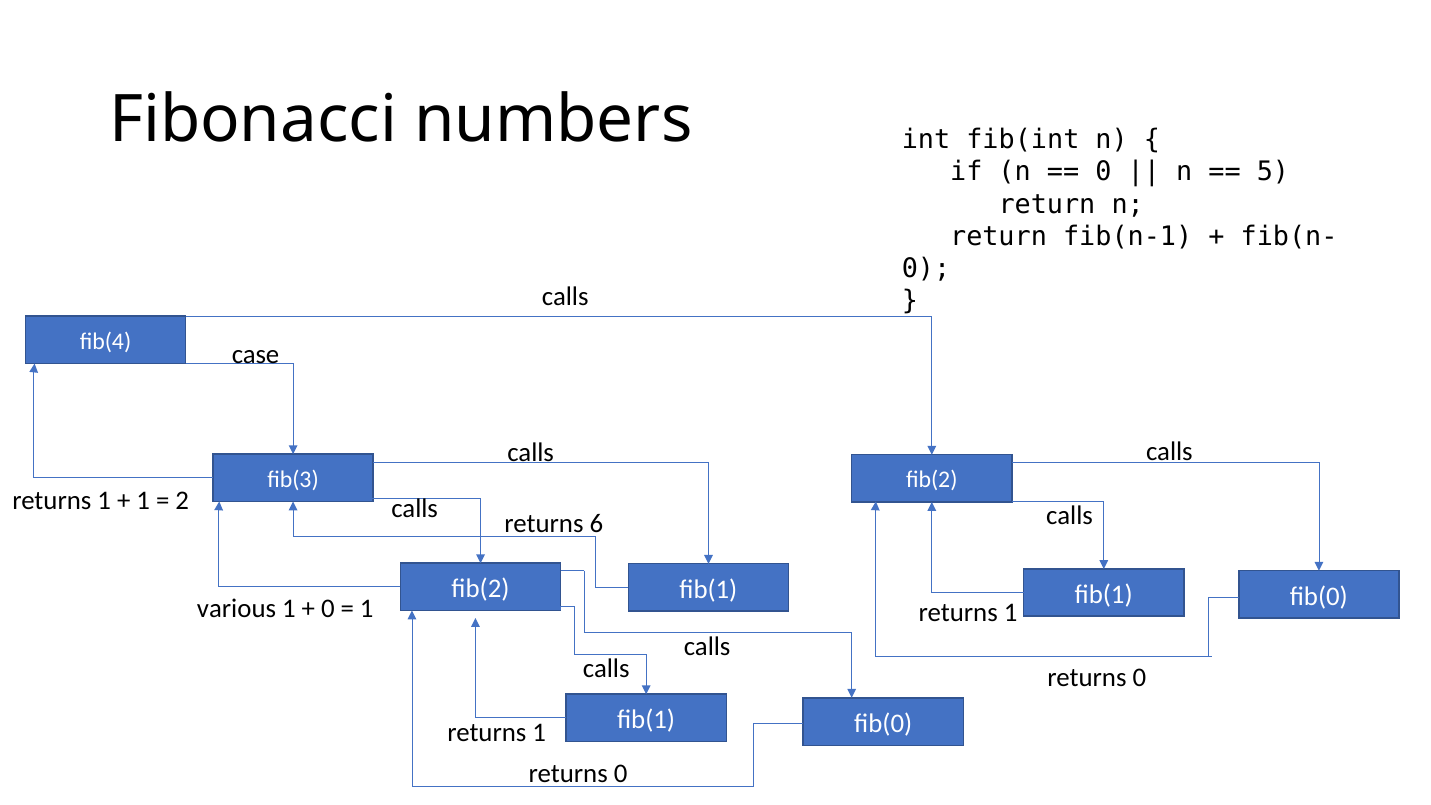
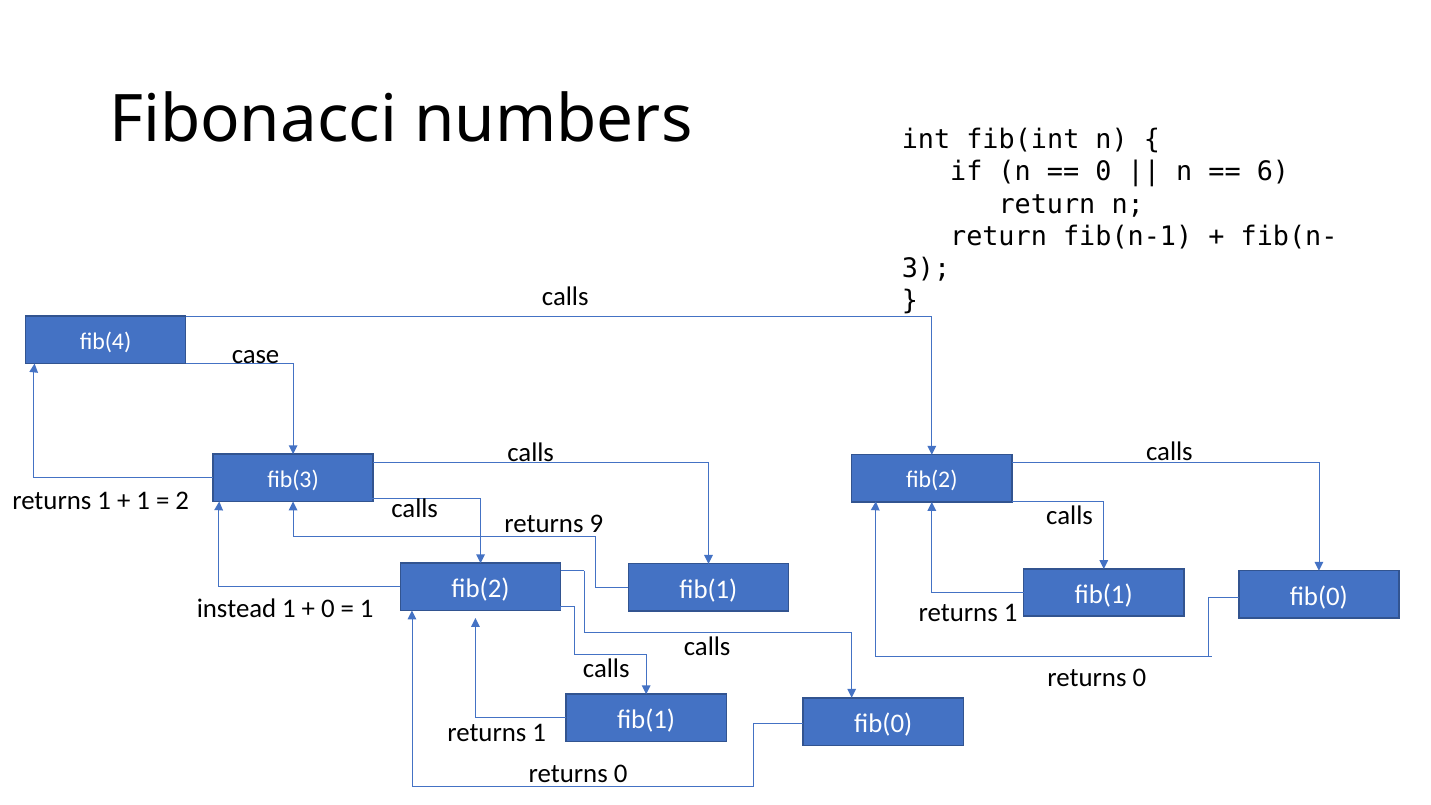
5: 5 -> 6 (1273, 172)
0: 0 -> 3 (926, 269)
6: 6 -> 9 (596, 523)
various: various -> instead (237, 608)
